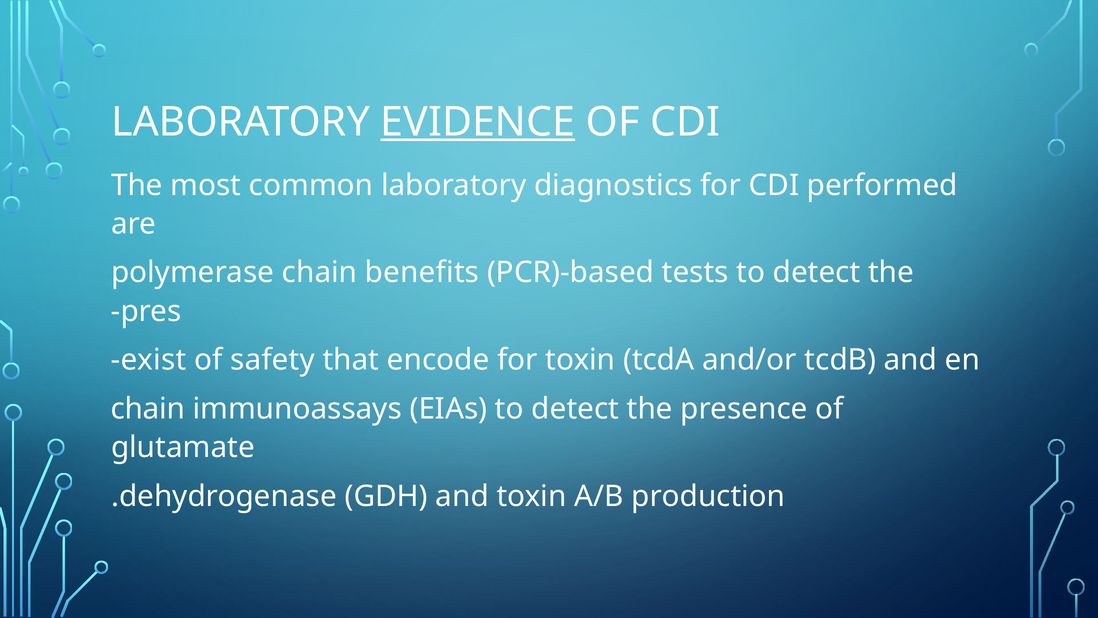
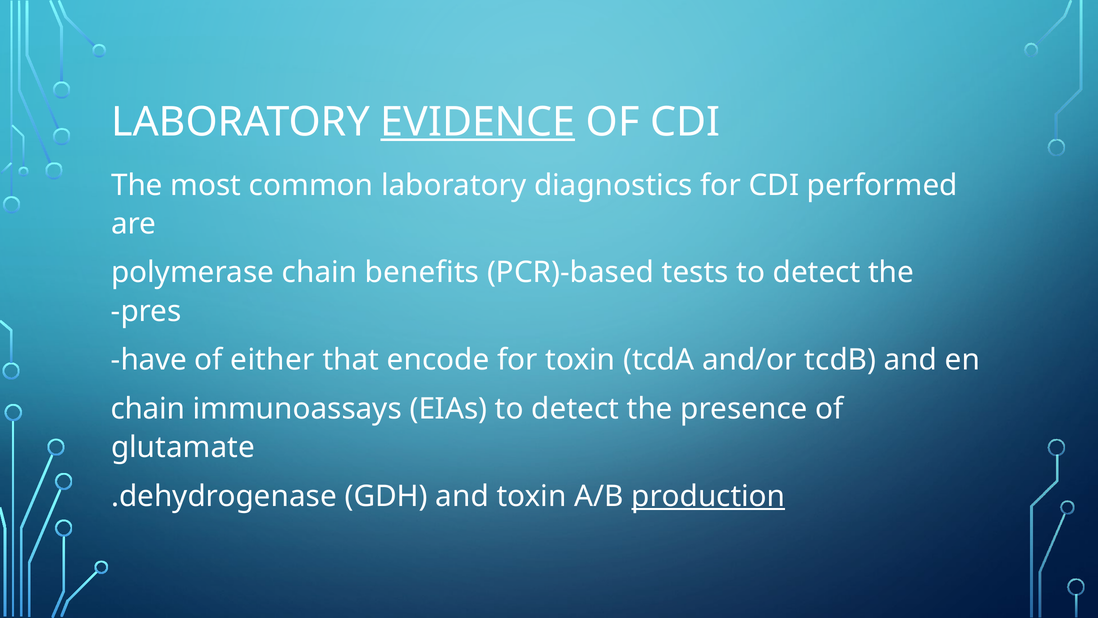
exist: exist -> have (154, 360)
safety: safety -> either (272, 360)
production underline: none -> present (708, 496)
